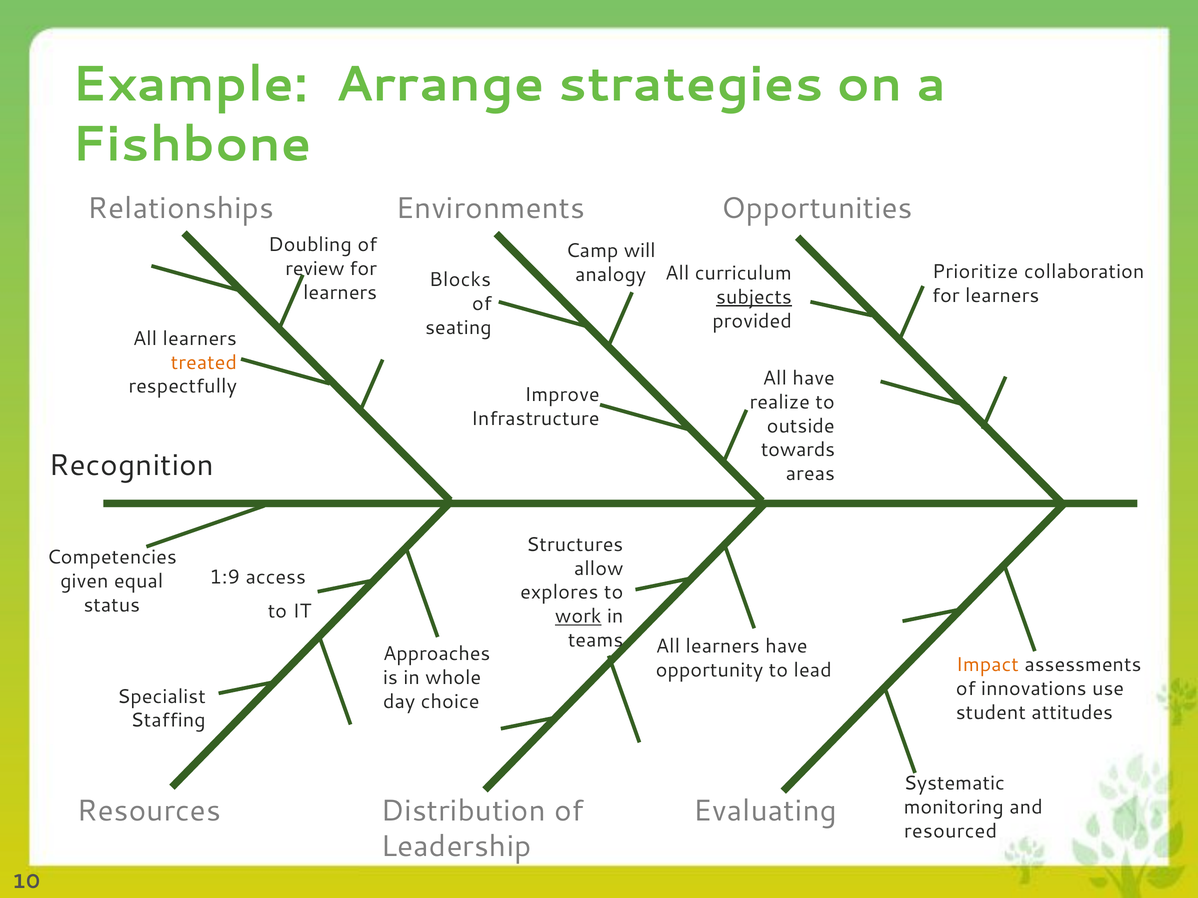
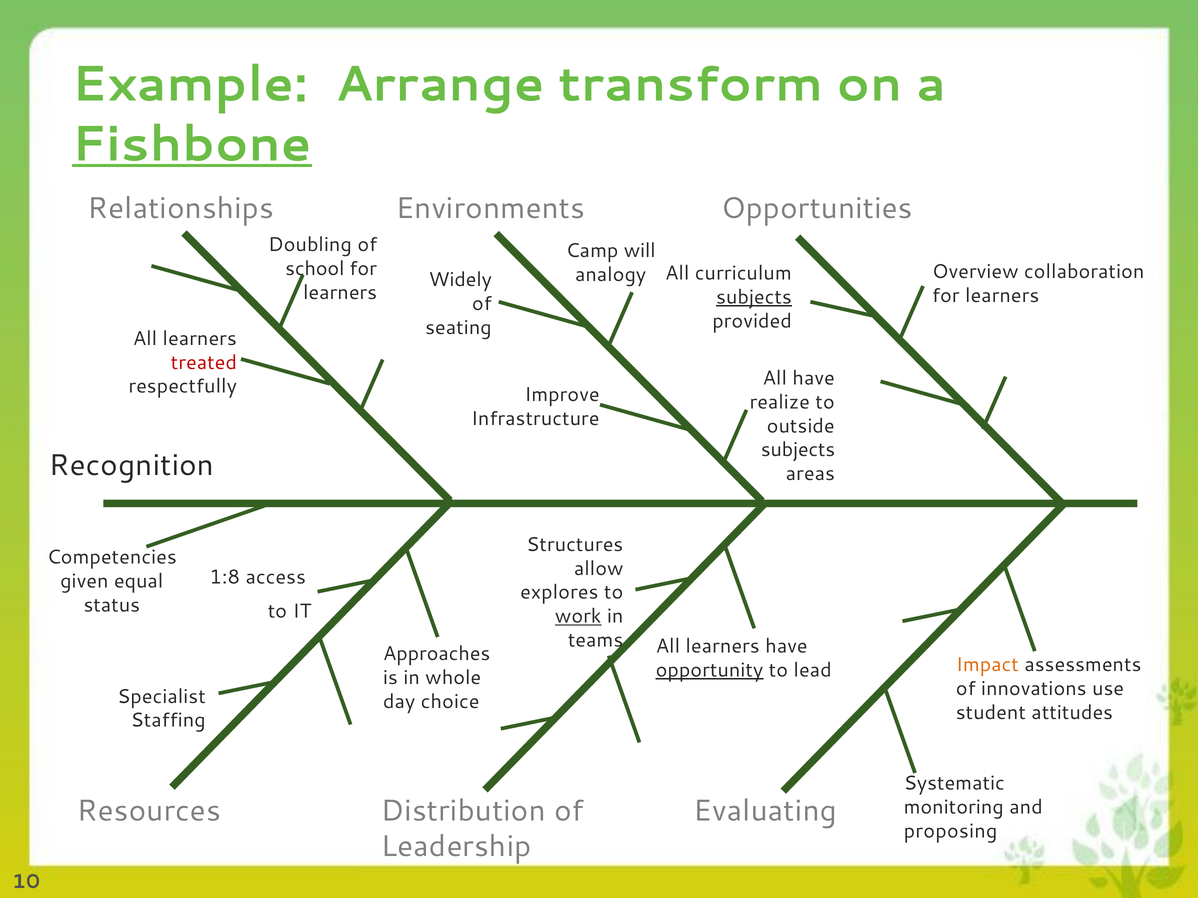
strategies: strategies -> transform (691, 84)
Fishbone underline: none -> present (192, 144)
review: review -> school (315, 269)
Prioritize: Prioritize -> Overview (975, 272)
Blocks: Blocks -> Widely (460, 280)
treated colour: orange -> red (204, 363)
towards: towards -> subjects (798, 450)
1:9: 1:9 -> 1:8 (225, 577)
opportunity underline: none -> present (709, 670)
resourced: resourced -> proposing (951, 831)
